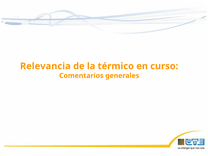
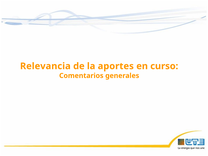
térmico: térmico -> aportes (116, 66)
